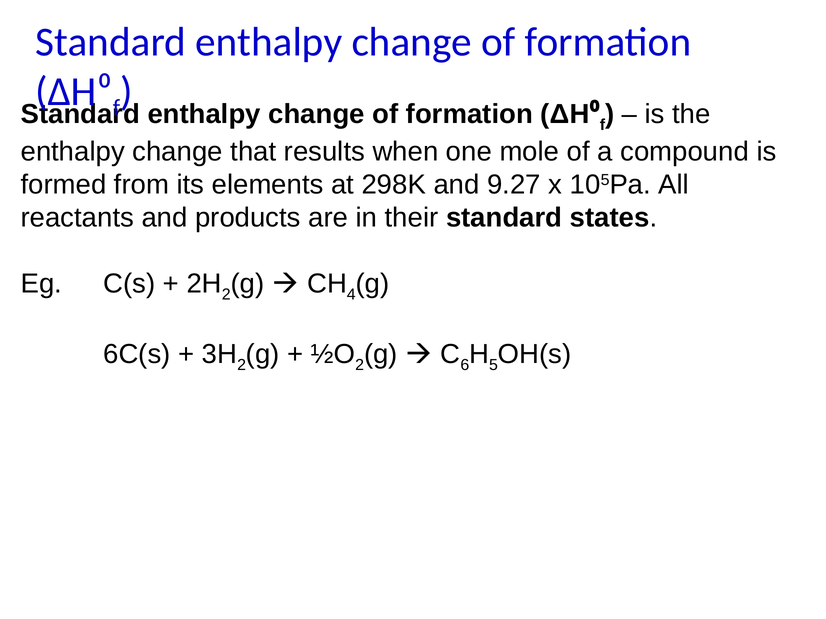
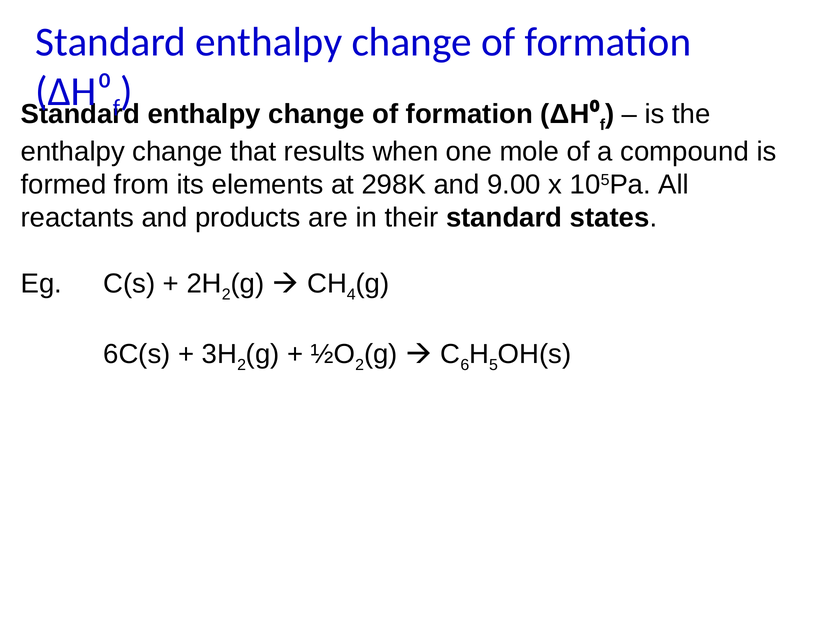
9.27: 9.27 -> 9.00 (514, 185)
